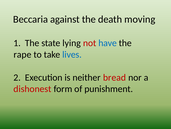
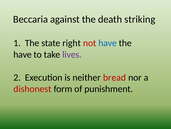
moving: moving -> striking (140, 19)
lying: lying -> right (72, 43)
rape: rape -> have (23, 54)
lives colour: blue -> purple (72, 54)
